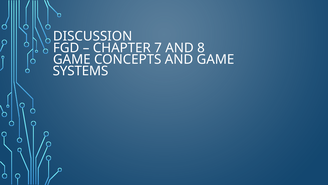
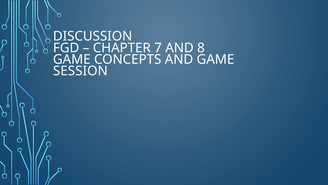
SYSTEMS: SYSTEMS -> SESSION (80, 71)
